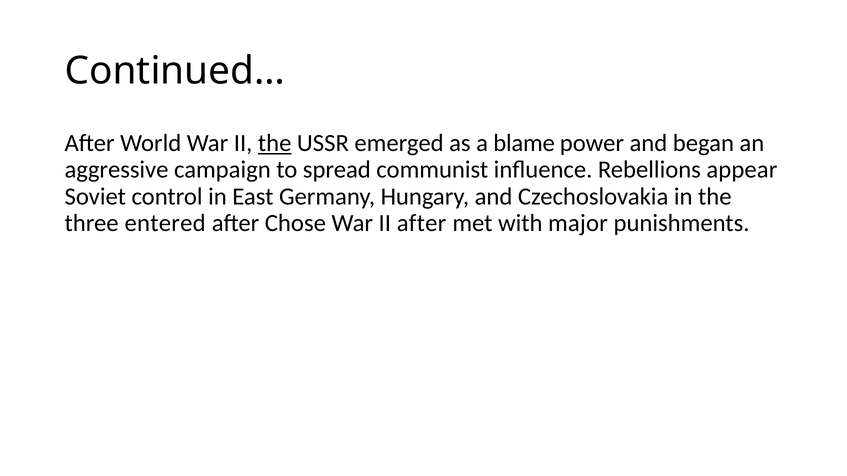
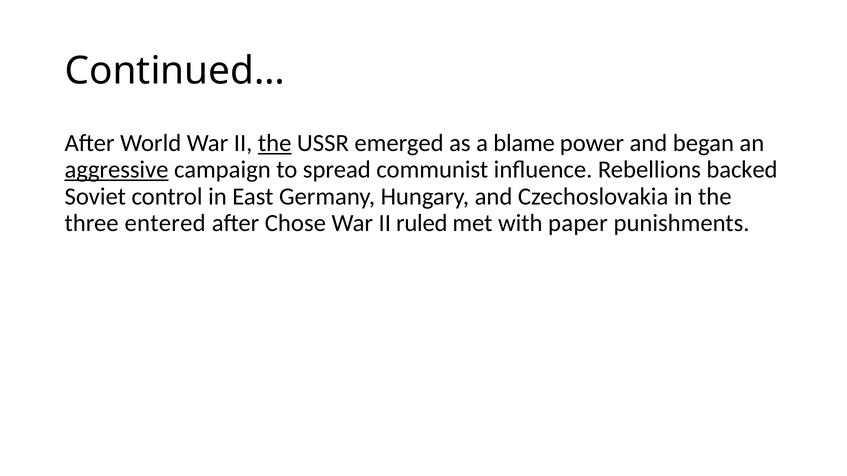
aggressive underline: none -> present (117, 170)
appear: appear -> backed (742, 170)
II after: after -> ruled (422, 223)
major: major -> paper (578, 223)
